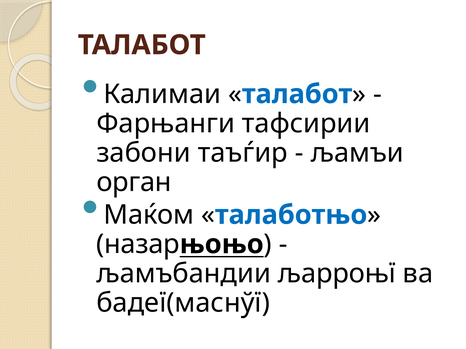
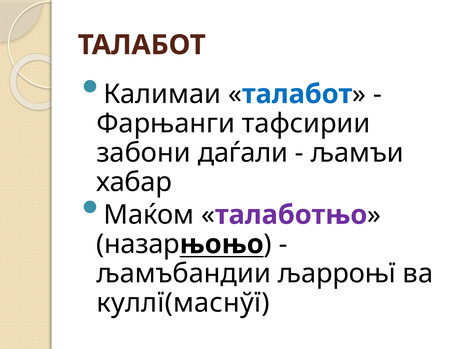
таъѓир: таъѓир -> даѓали (243, 153)
орган: орган -> хабар (134, 182)
талаботњо colour: blue -> purple (291, 215)
бадеї(маснўї: бадеї(маснўї -> куллї(маснўї (183, 303)
